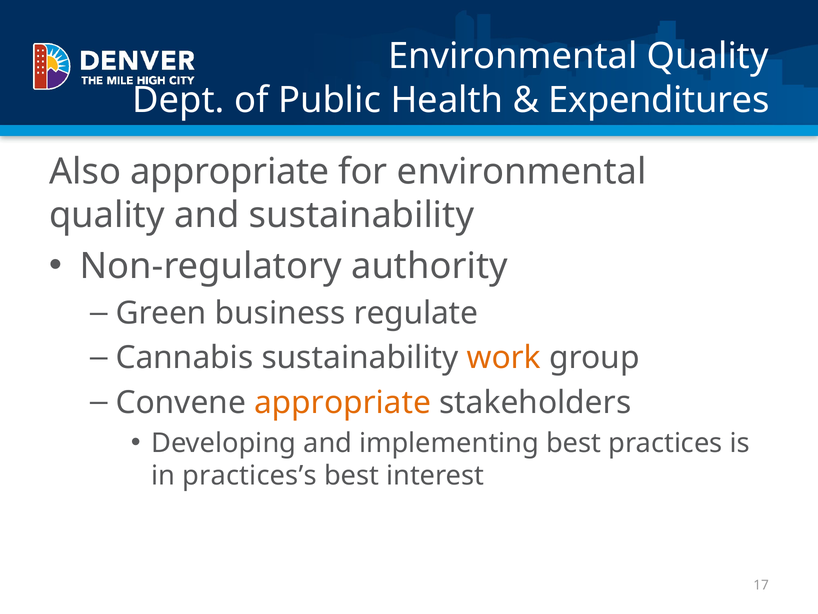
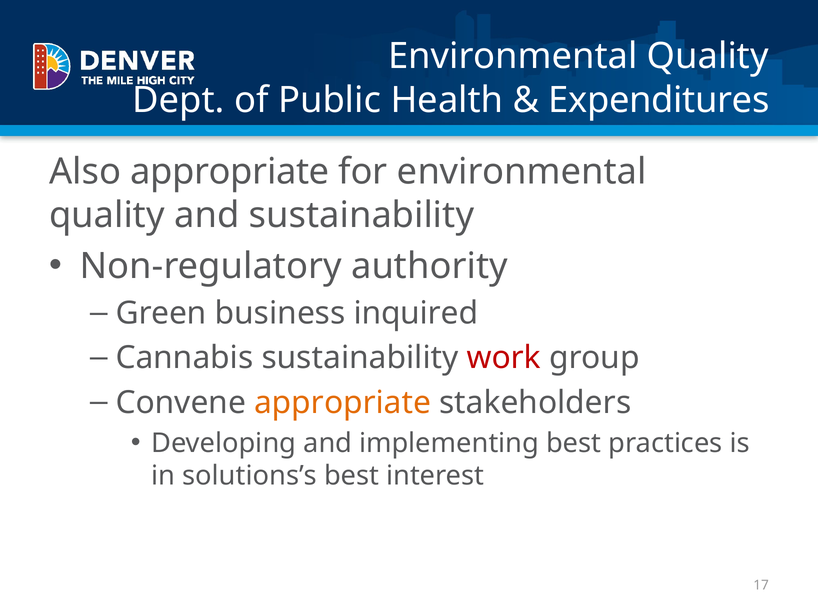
regulate: regulate -> inquired (416, 313)
work colour: orange -> red (504, 358)
practices’s: practices’s -> solutions’s (250, 476)
